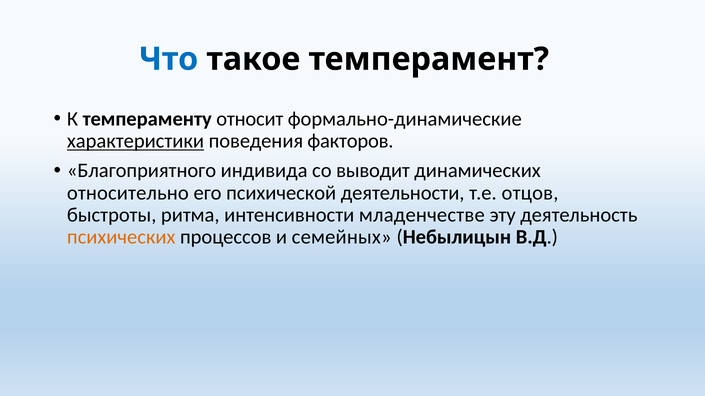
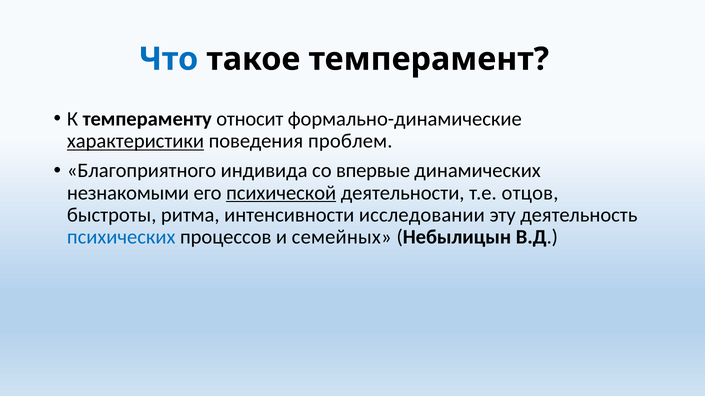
факторов: факторов -> проблем (350, 141)
выводит: выводит -> впервые (373, 171)
относительно: относительно -> незнакомыми (128, 193)
психической underline: none -> present (281, 193)
младенчестве: младенчестве -> исследовании (422, 215)
психических colour: orange -> blue (121, 237)
